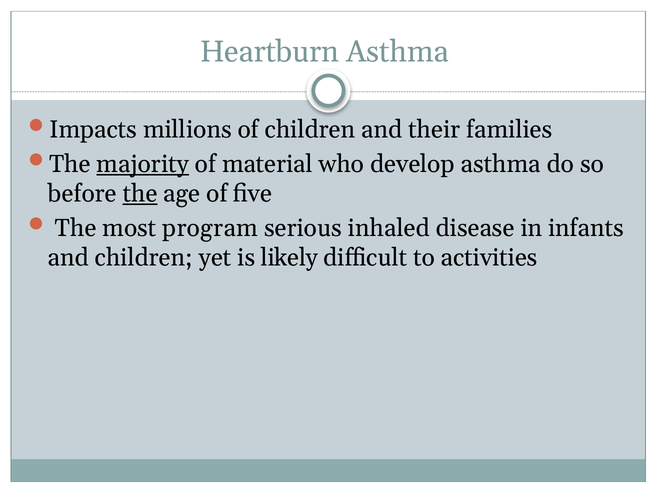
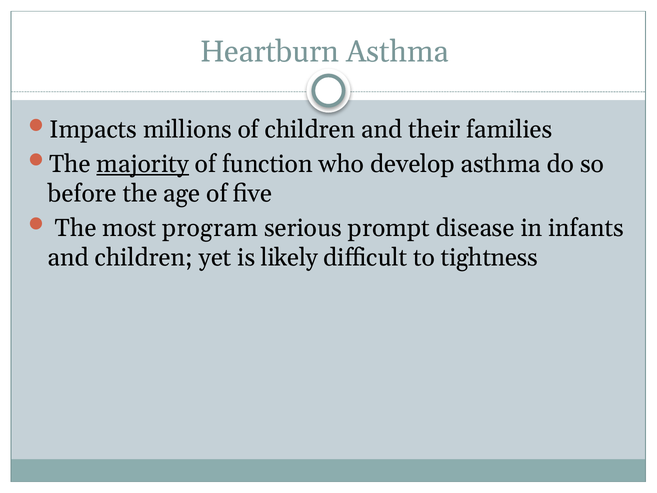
material: material -> function (267, 164)
the underline: present -> none (140, 194)
inhaled: inhaled -> prompt (389, 228)
activities: activities -> tightness (489, 258)
